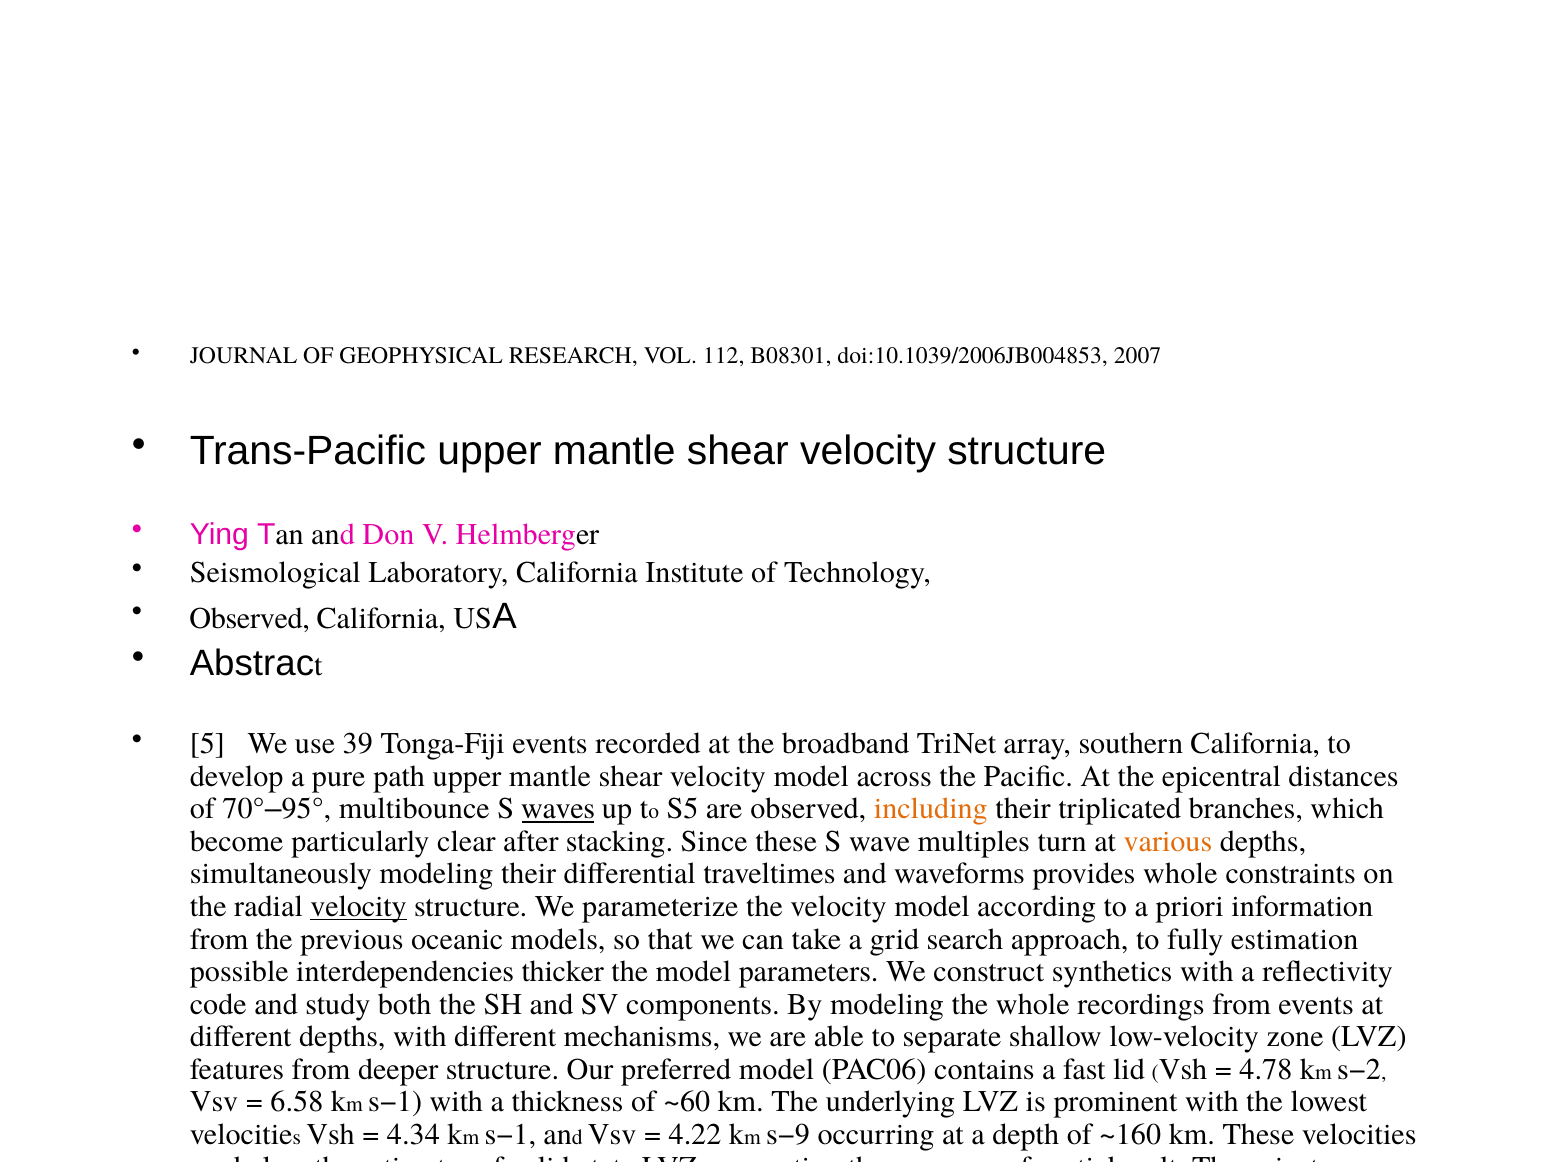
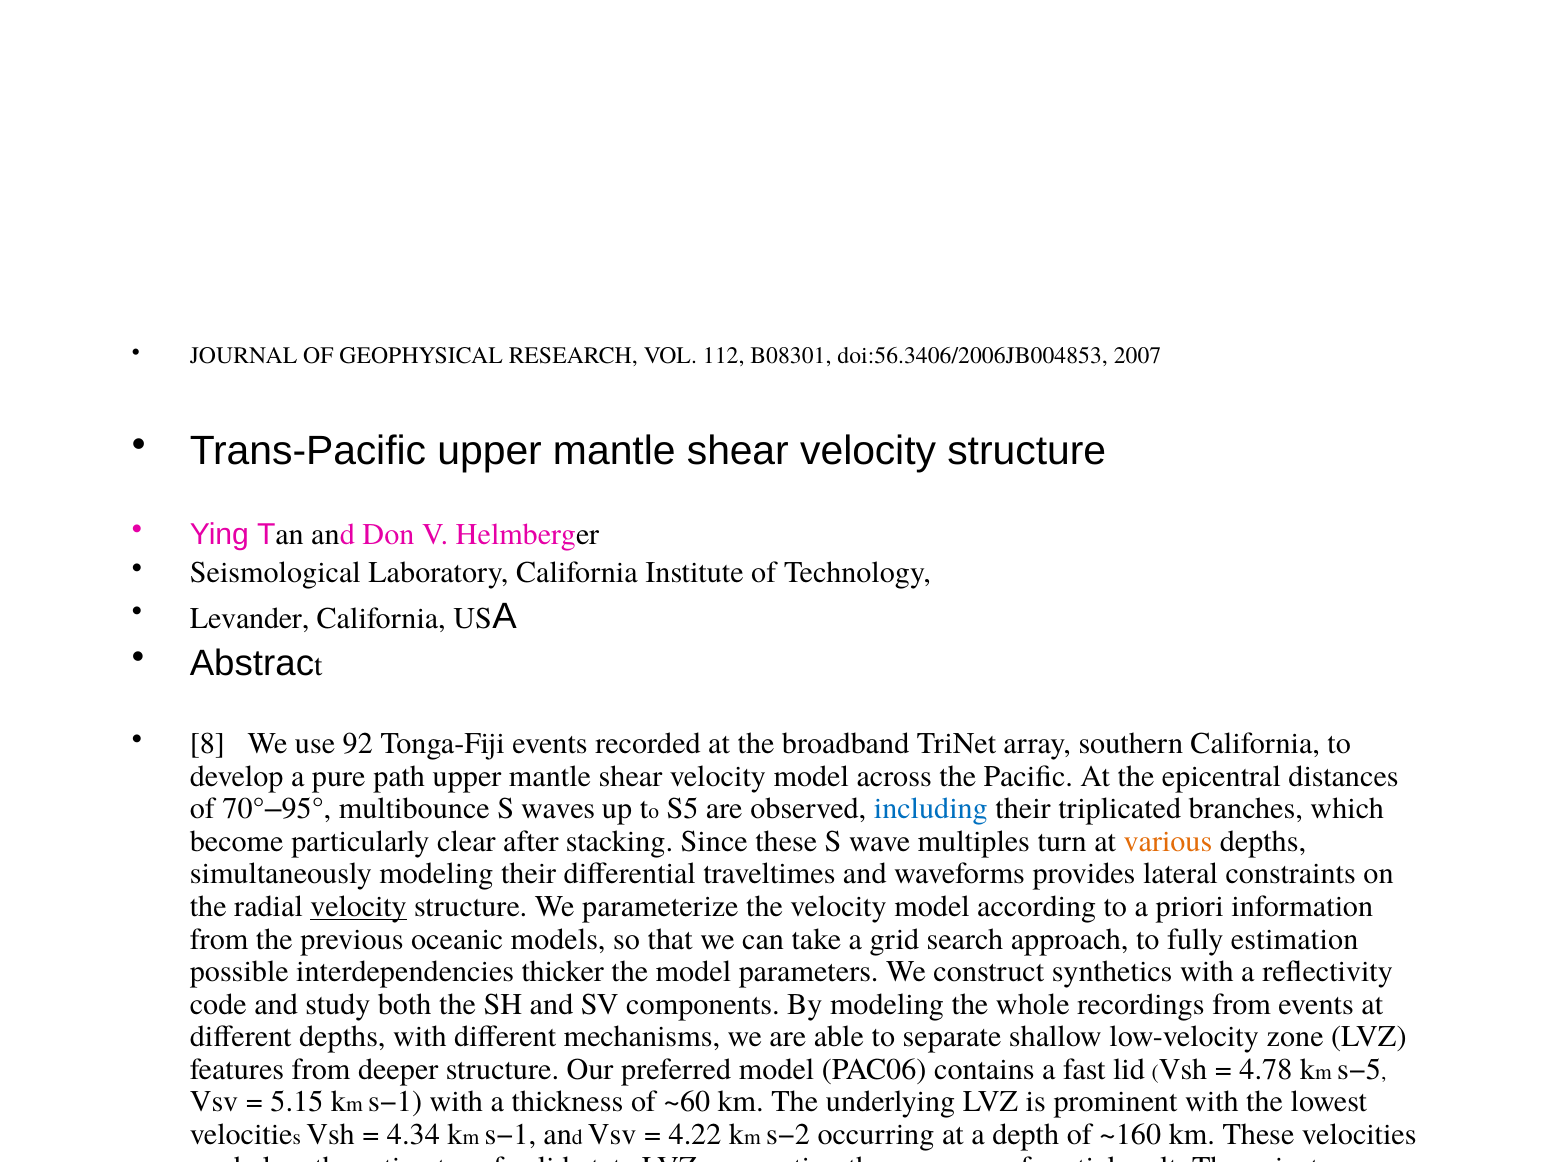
doi:10.1039/2006JB004853: doi:10.1039/2006JB004853 -> doi:56.3406/2006JB004853 (973, 356)
Observed: Observed -> Levander (250, 619)
5: 5 -> 8 (207, 744)
39: 39 -> 92 (358, 744)
waves underline: present -> none (558, 809)
including colour: orange -> blue (931, 809)
provides whole: whole -> lateral (1181, 874)
s−2: s−2 -> s−5 (1359, 1070)
6.58: 6.58 -> 5.15 (297, 1103)
s−9: s−9 -> s−2 (788, 1135)
